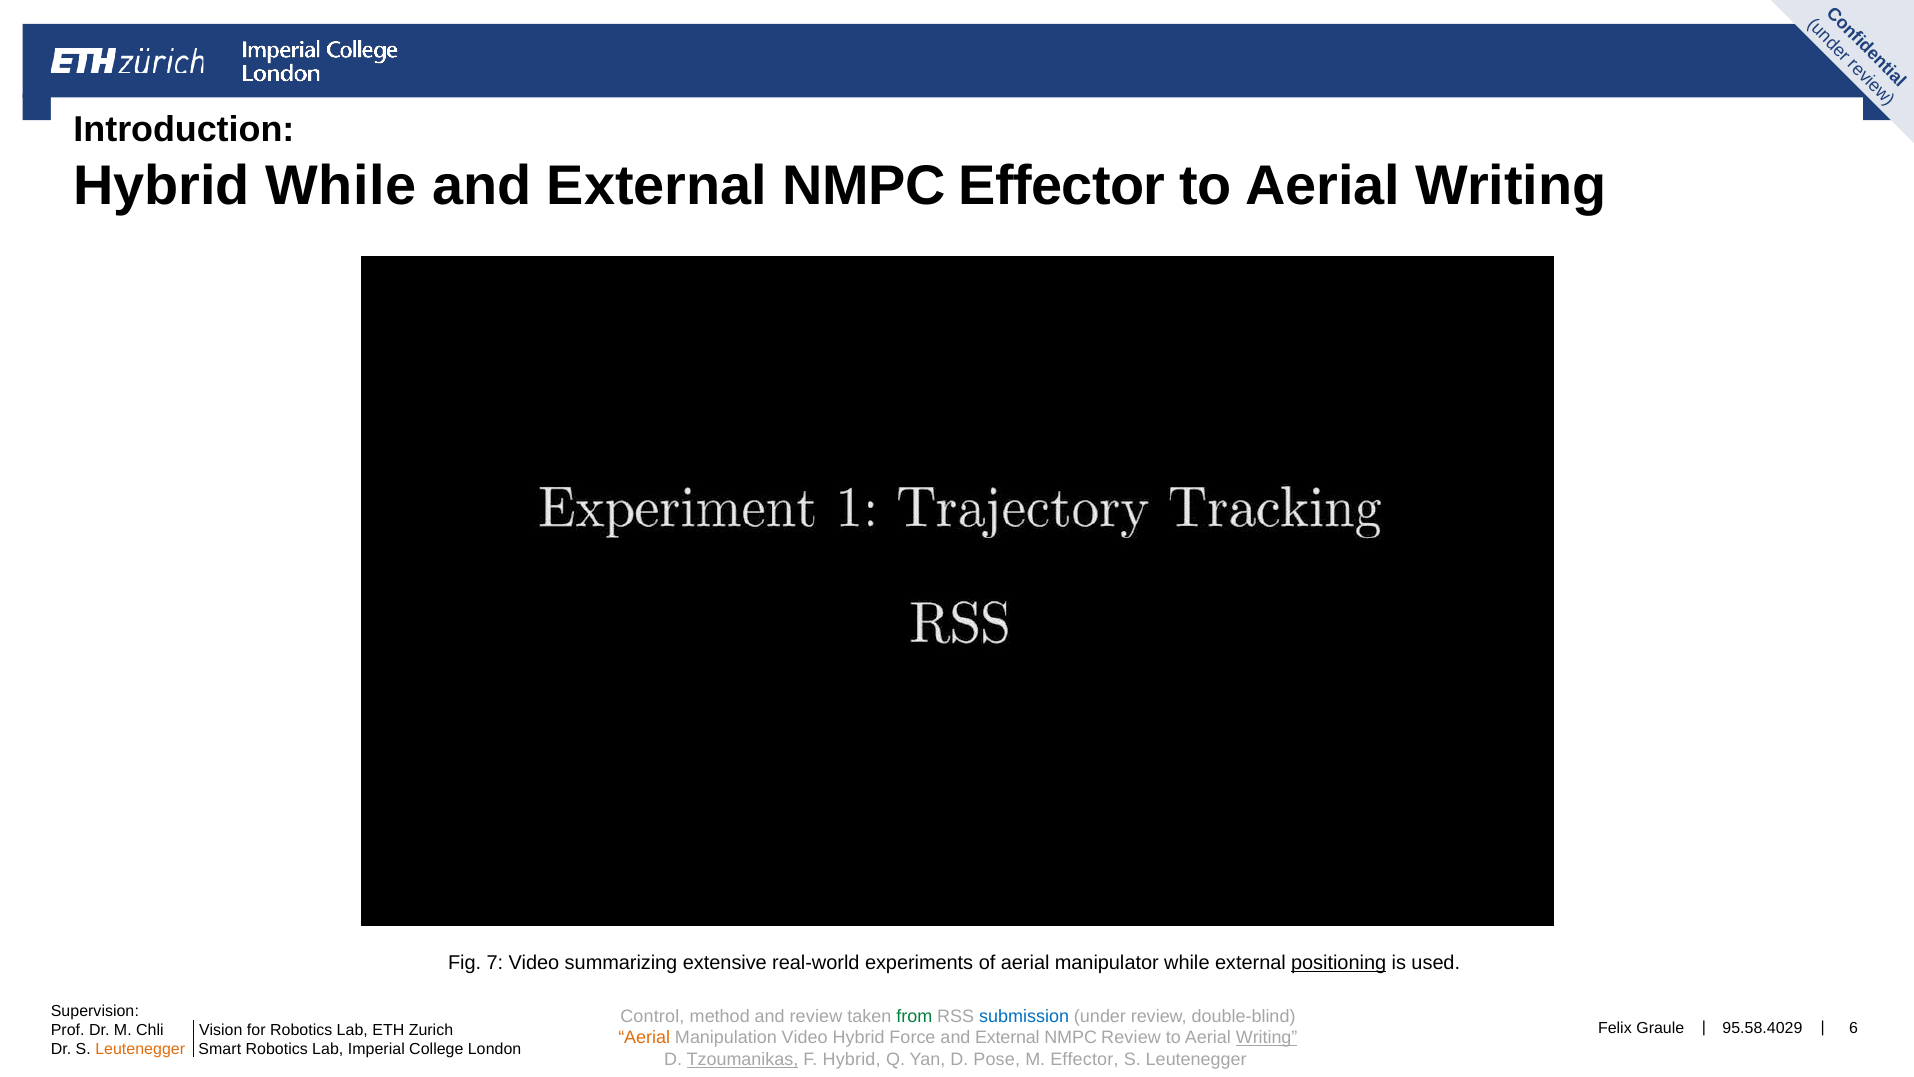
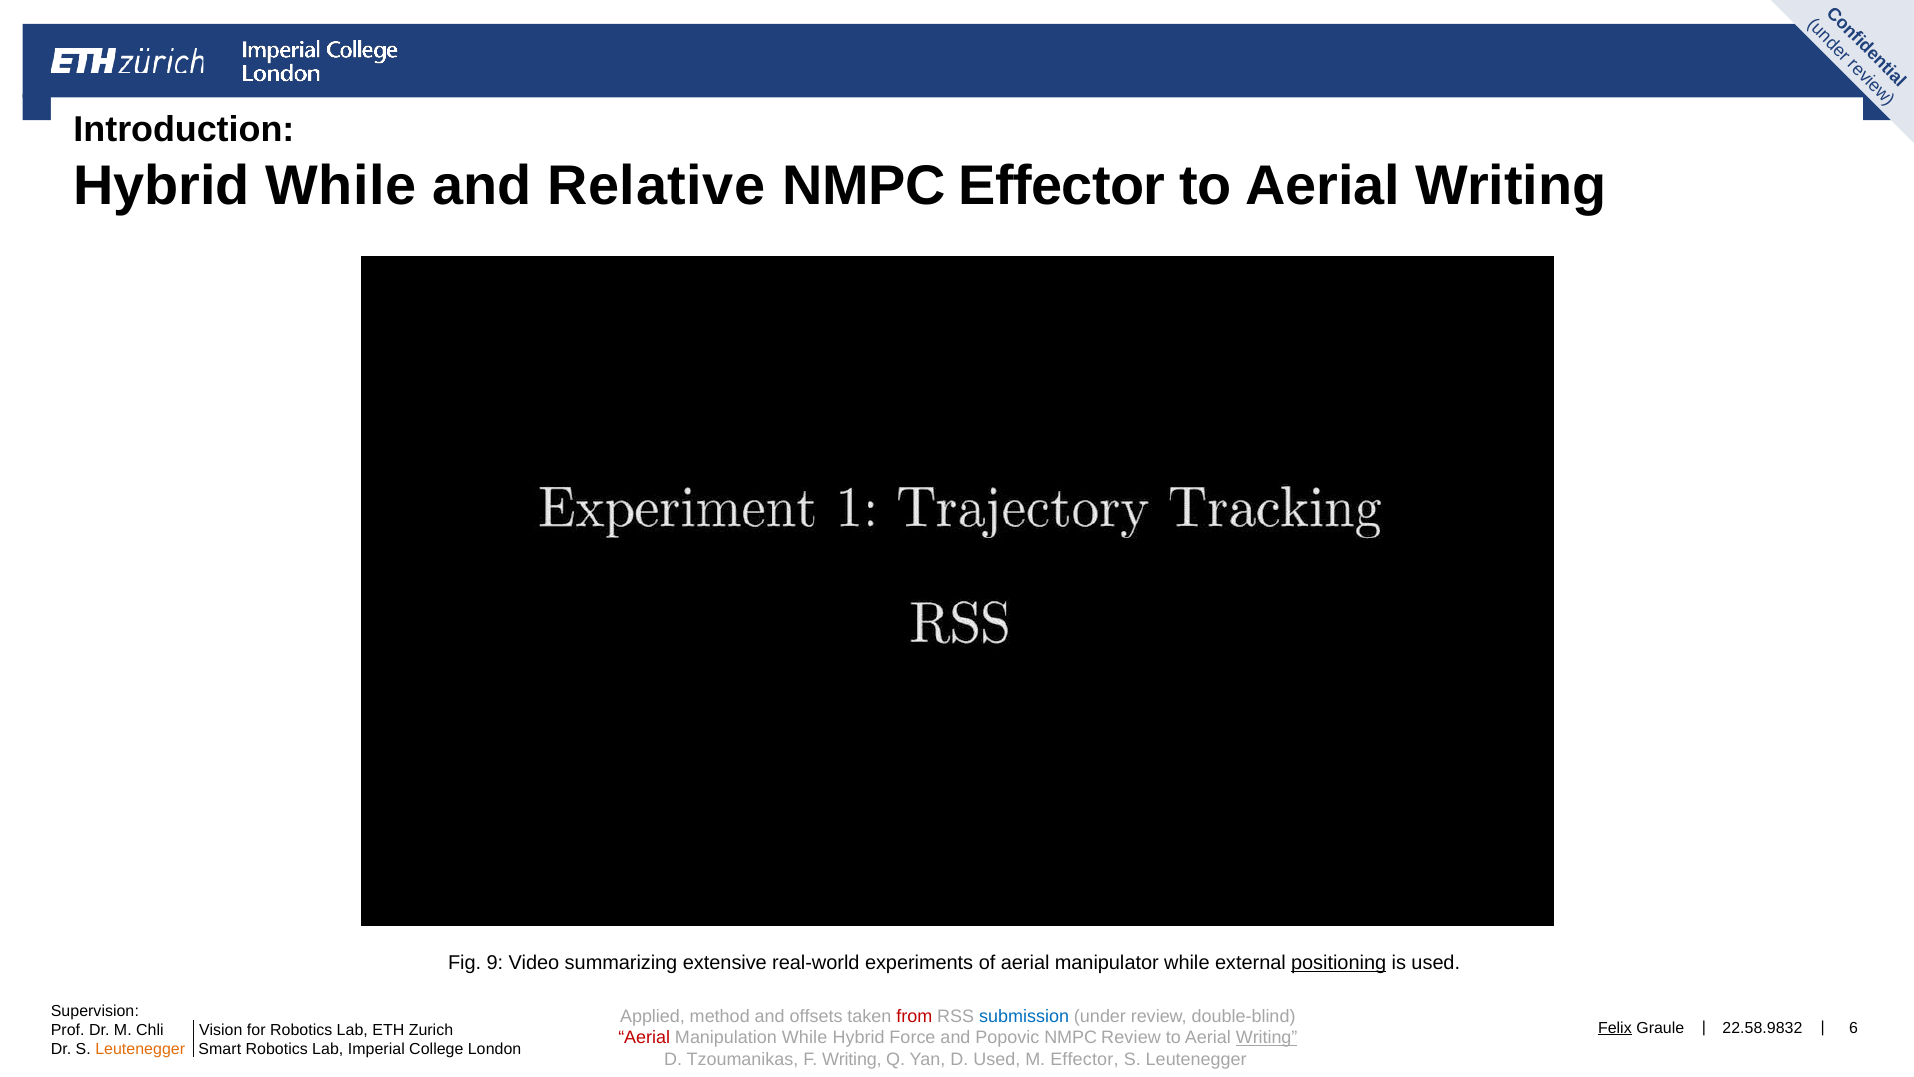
External: External -> Relative (656, 186)
7: 7 -> 9 (495, 963)
Control: Control -> Applied (652, 1016)
and review: review -> offsets (816, 1016)
from colour: green -> red (914, 1016)
Felix underline: none -> present (1615, 1028)
95.58.4029: 95.58.4029 -> 22.58.9832 (1762, 1029)
Aerial colour: orange -> red (644, 1038)
Manipulation Video: Video -> While (805, 1038)
Force and External: External -> Popovic (1007, 1038)
Tzoumanikas underline: present -> none (743, 1060)
F Hybrid: Hybrid -> Writing (852, 1060)
D Pose: Pose -> Used (997, 1060)
